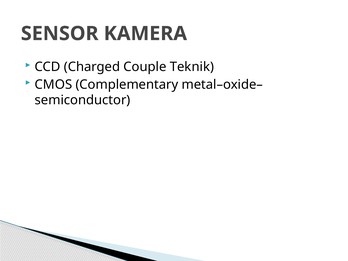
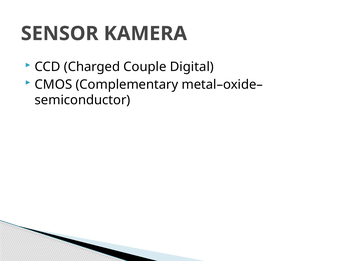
Teknik: Teknik -> Digital (192, 67)
